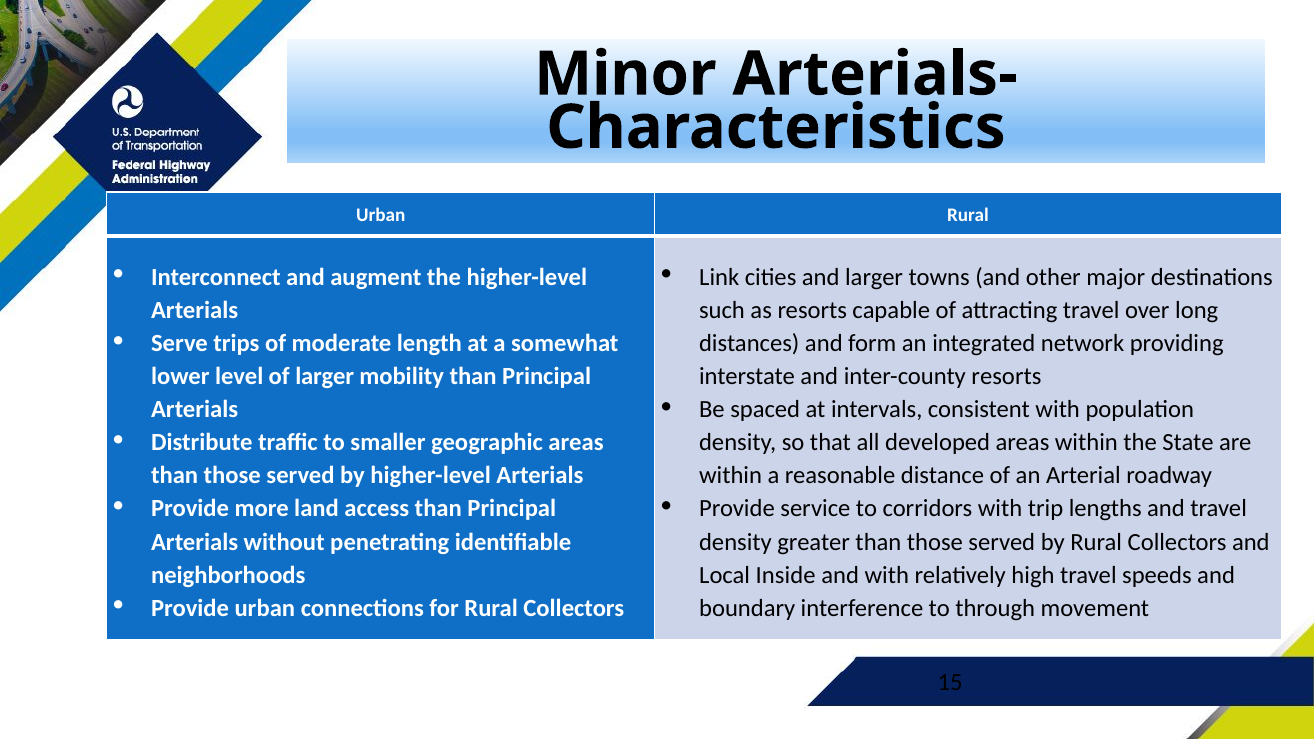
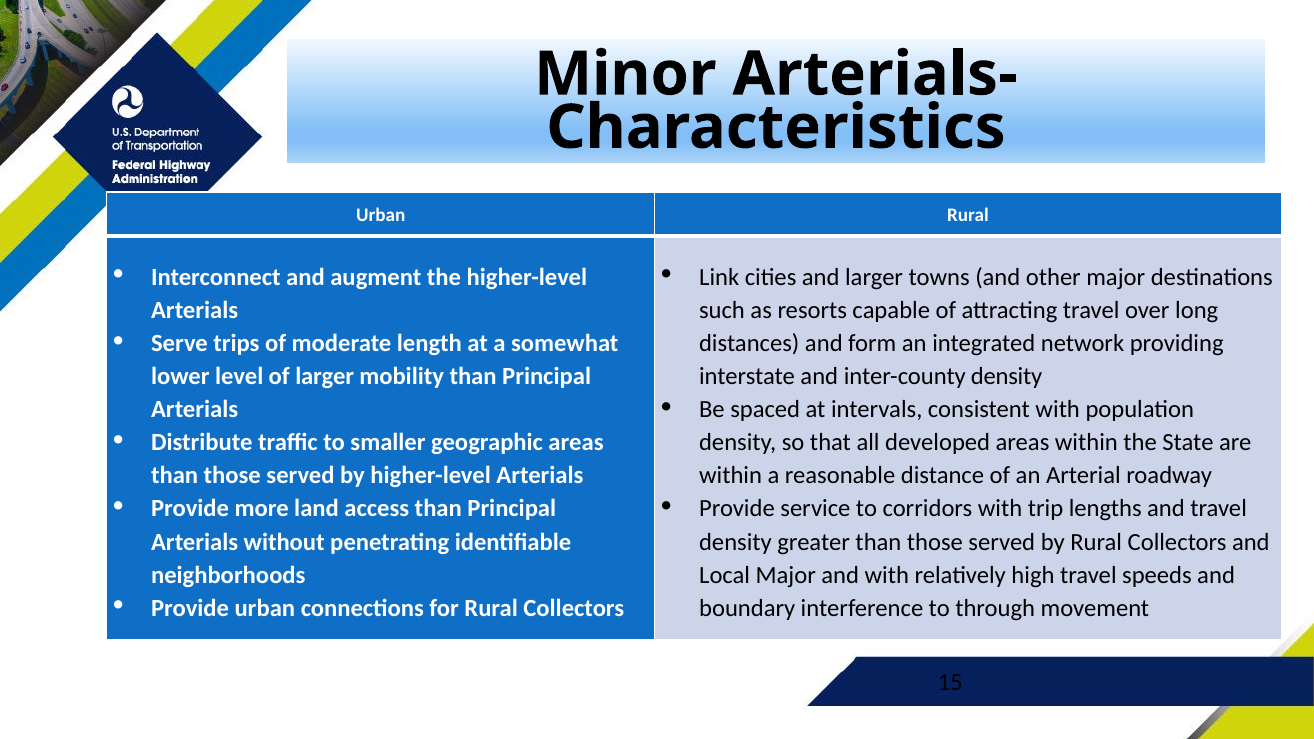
inter-county resorts: resorts -> density (1007, 377)
Local Inside: Inside -> Major (786, 575)
